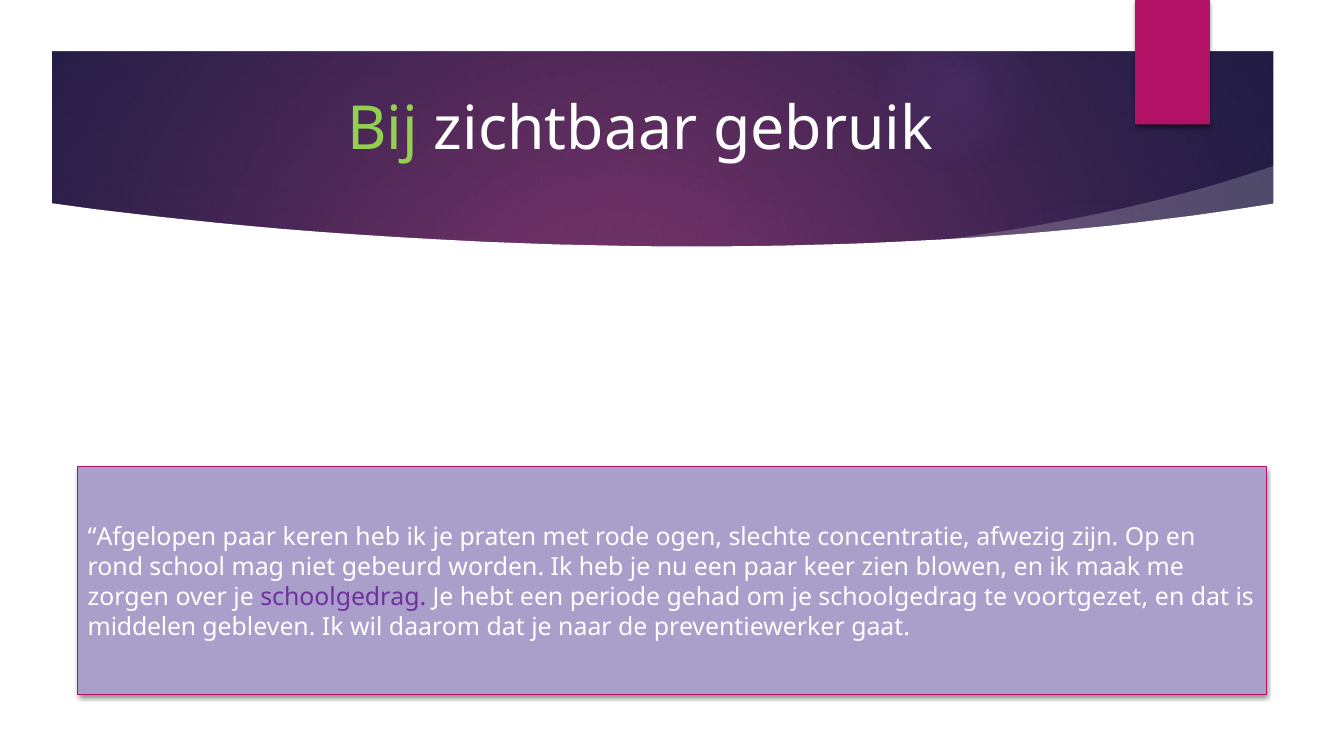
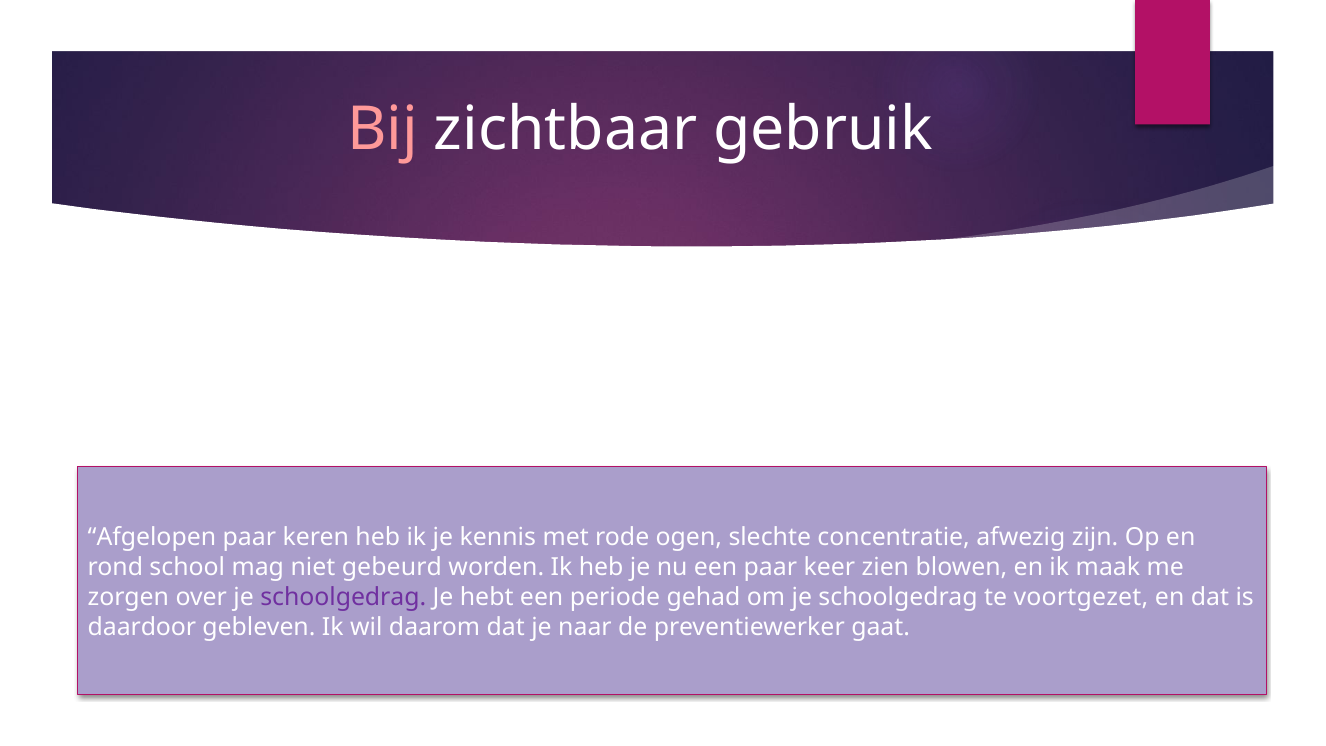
Bij colour: light green -> pink (383, 130)
praten: praten -> kennis (498, 537)
middelen: middelen -> daardoor (142, 627)
